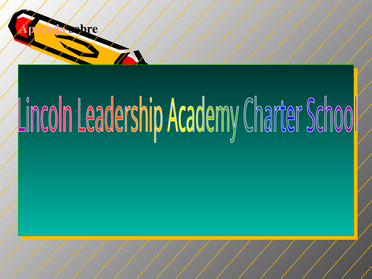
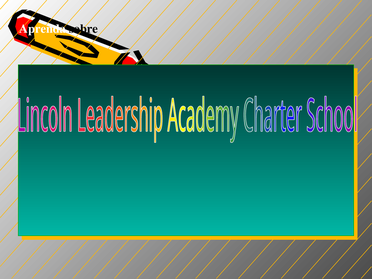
Aprenda colour: pink -> white (43, 29)
